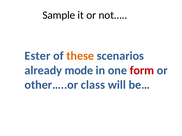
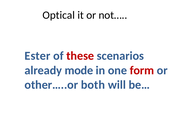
Sample: Sample -> Optical (59, 15)
these colour: orange -> red (80, 56)
class: class -> both (93, 85)
